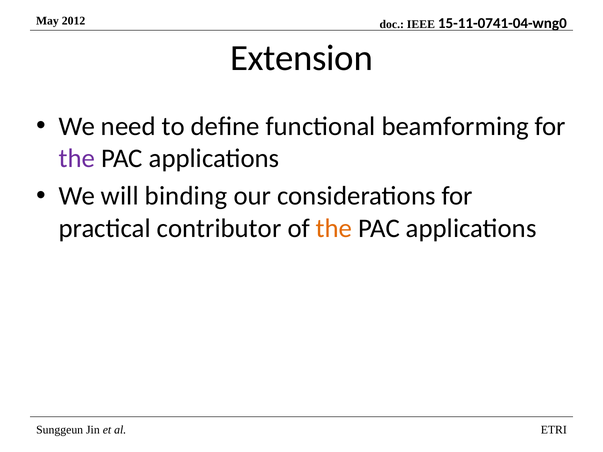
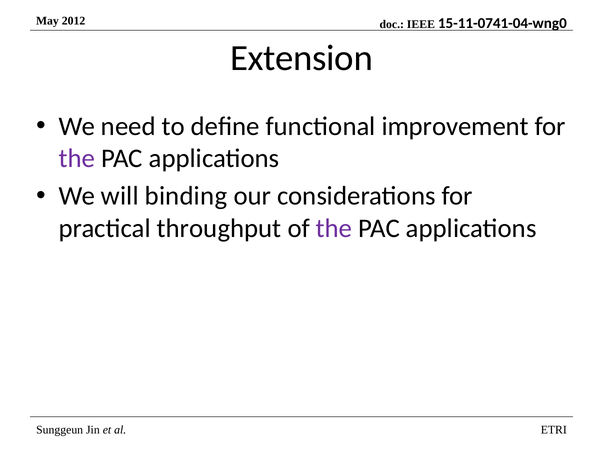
beamforming: beamforming -> improvement (455, 126)
contributor: contributor -> throughput (219, 228)
the colour: orange -> purple (334, 228)
